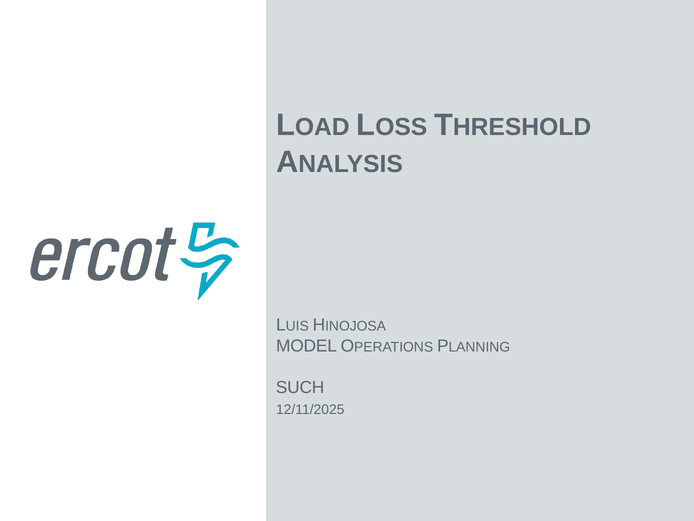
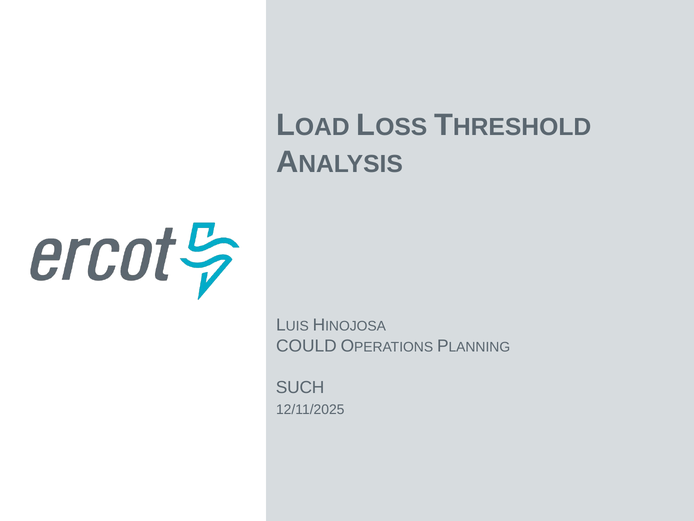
MODEL: MODEL -> COULD (306, 345)
